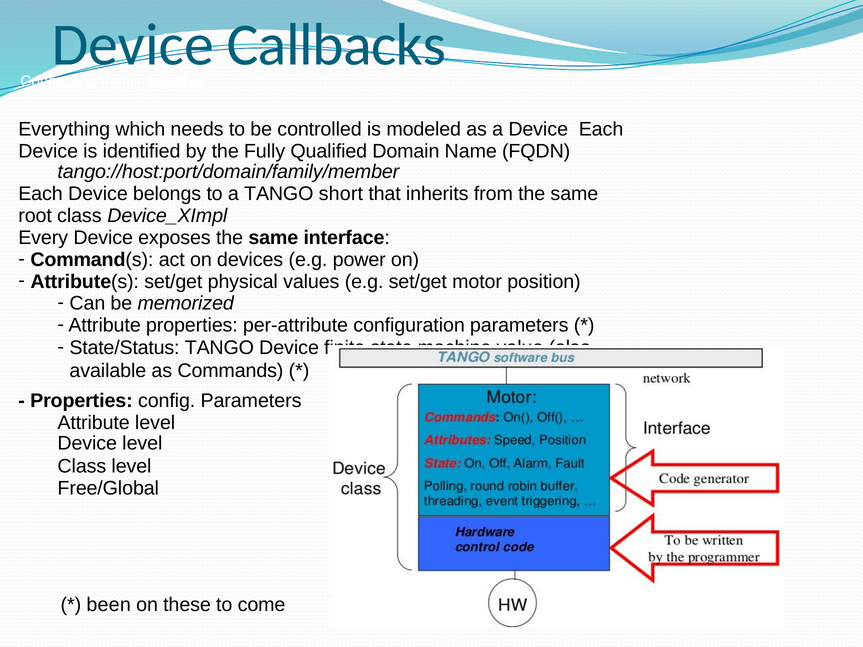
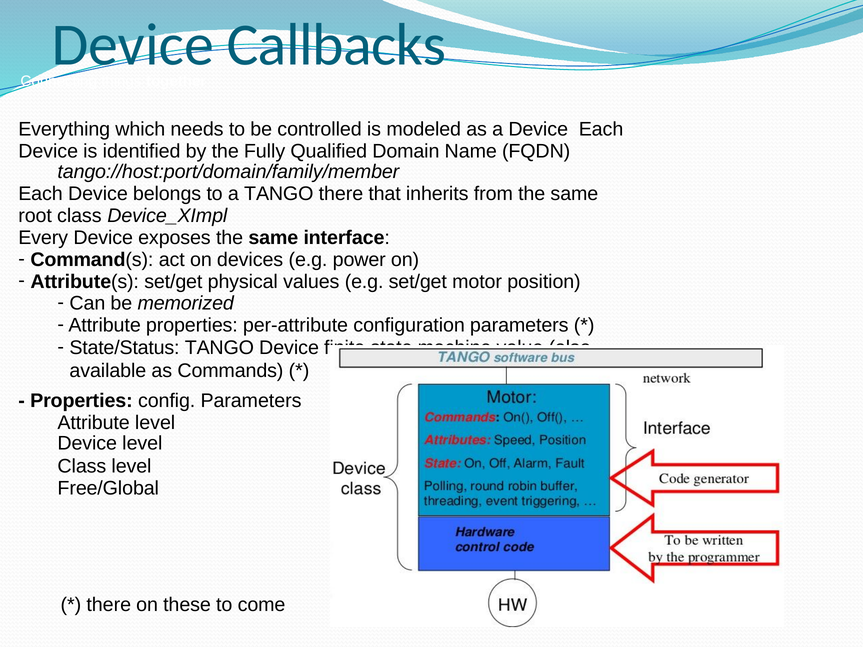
TANGO short: short -> there (341, 194)
been: been -> there (109, 605)
